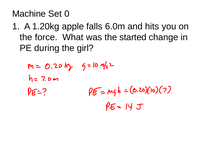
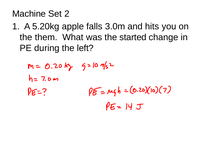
0: 0 -> 2 (67, 14)
1.20kg: 1.20kg -> 5.20kg (46, 26)
6.0m: 6.0m -> 3.0m (115, 26)
force: force -> them (46, 37)
girl: girl -> left (85, 48)
